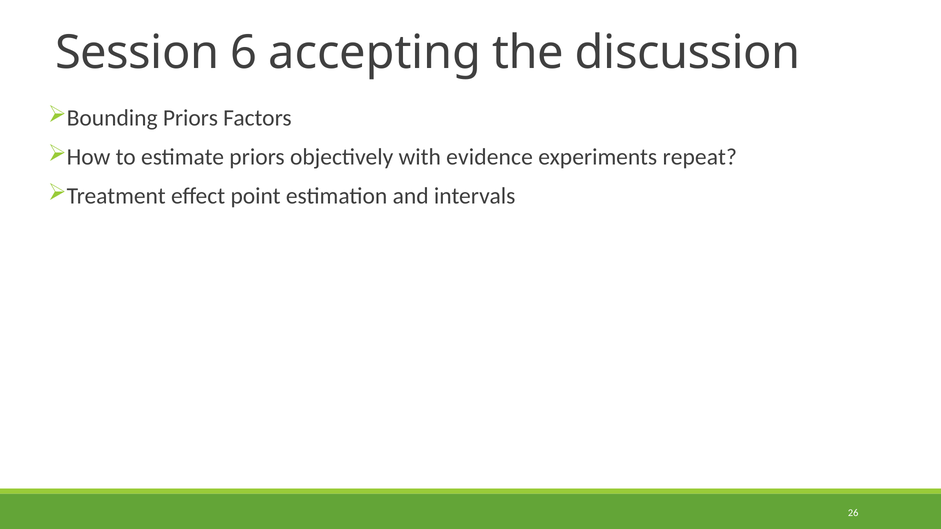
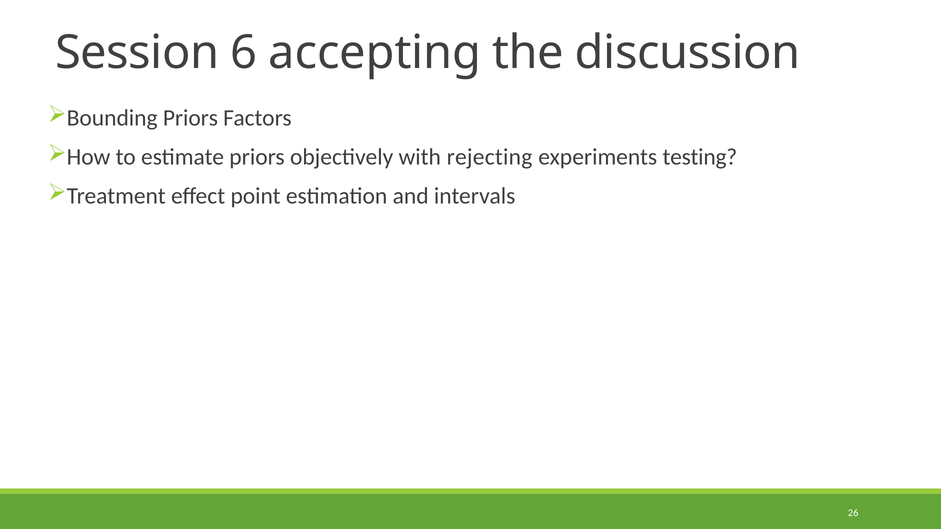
evidence: evidence -> rejecting (489, 157)
repeat: repeat -> testing (700, 157)
